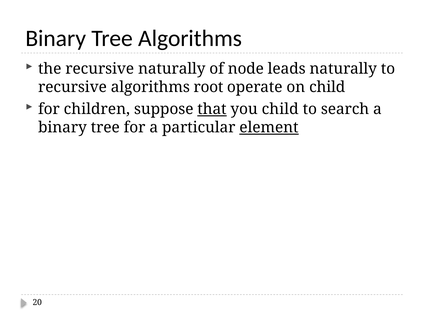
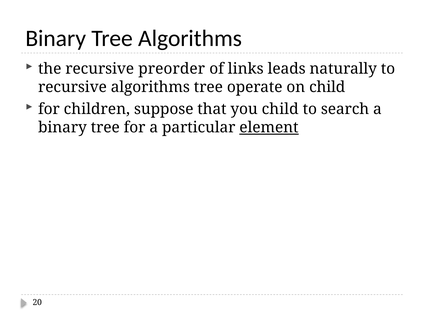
recursive naturally: naturally -> preorder (172, 69)
node: node -> links (246, 69)
algorithms root: root -> tree (208, 87)
that underline: present -> none (212, 109)
